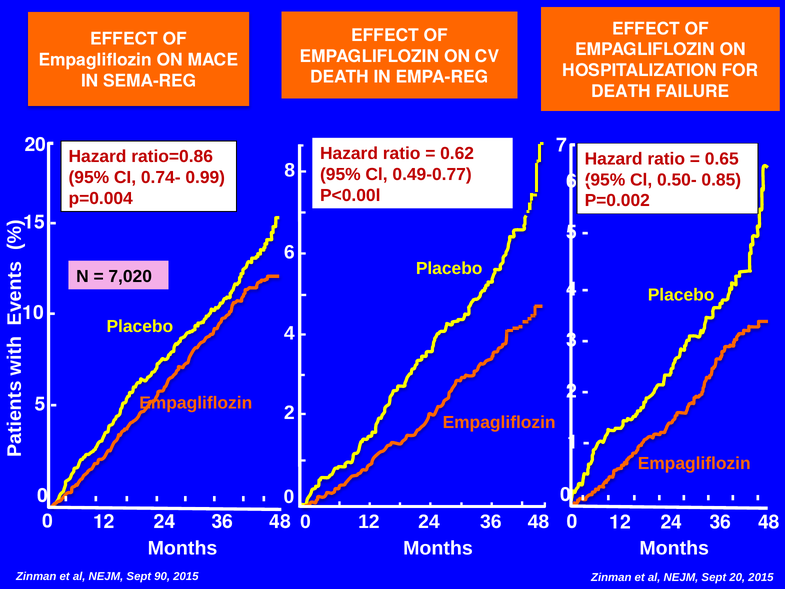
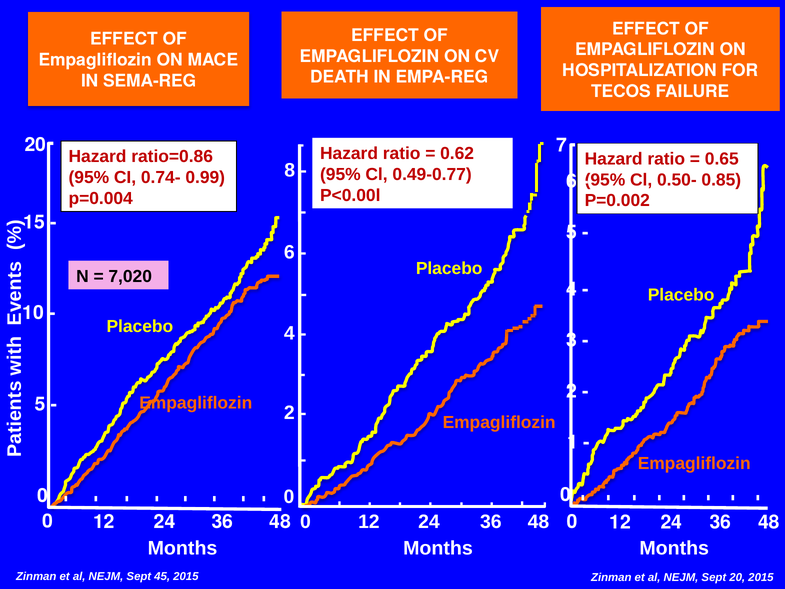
DEATH: DEATH -> TECOS (621, 92)
90: 90 -> 45 (162, 576)
